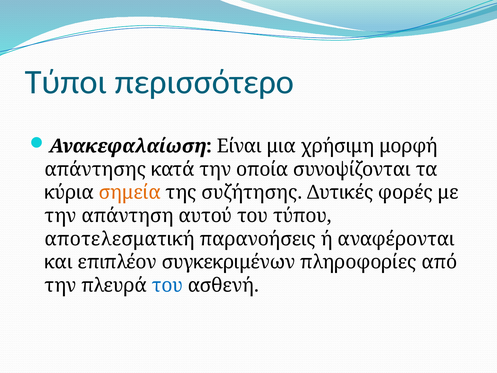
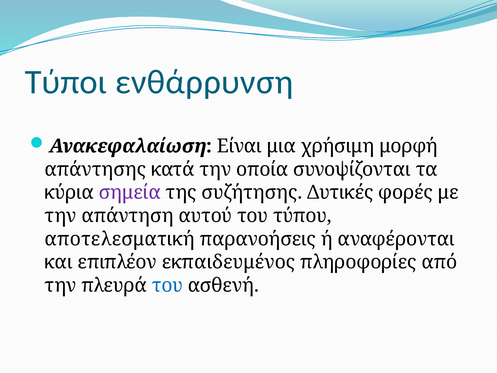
περισσότερο: περισσότερο -> ενθάρρυνση (204, 82)
σημεία colour: orange -> purple (130, 192)
συγκεκριμένων: συγκεκριμένων -> εκπαιδευμένος (228, 262)
